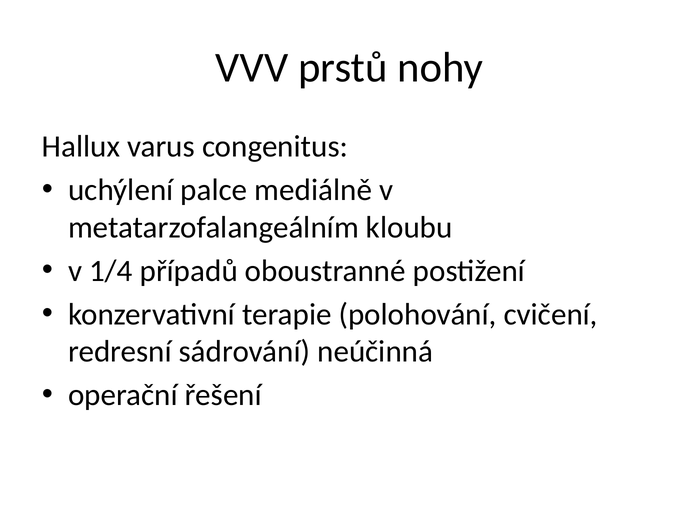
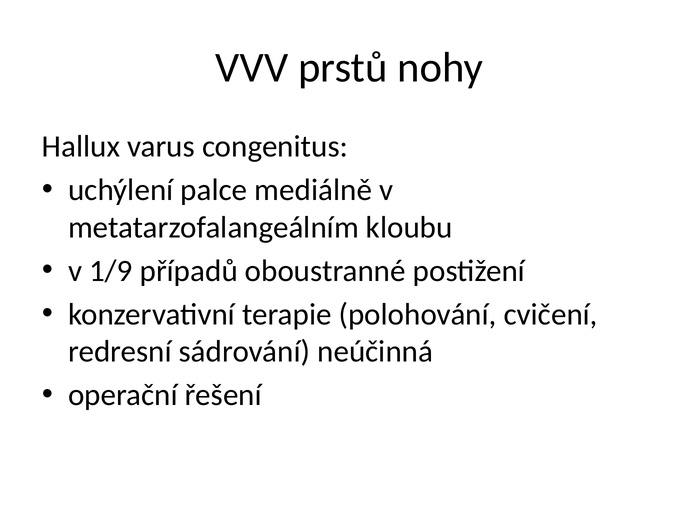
1/4: 1/4 -> 1/9 (111, 271)
